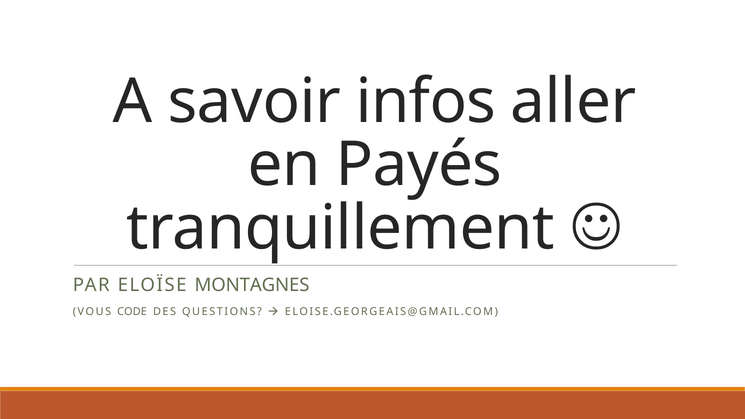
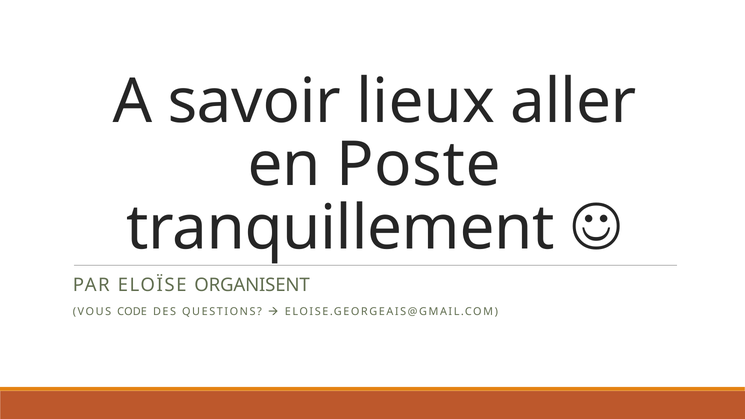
infos: infos -> lieux (426, 102)
Payés: Payés -> Poste (418, 165)
MONTAGNES: MONTAGNES -> ORGANISENT (252, 285)
